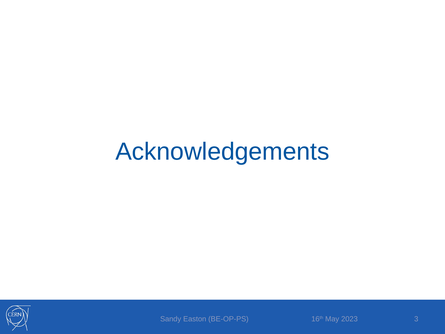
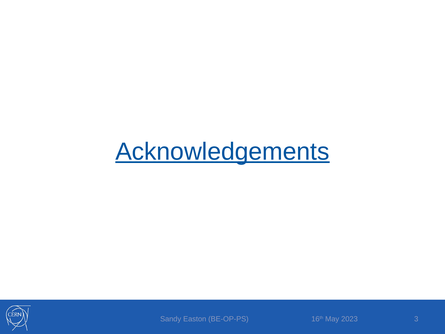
Acknowledgements underline: none -> present (222, 151)
